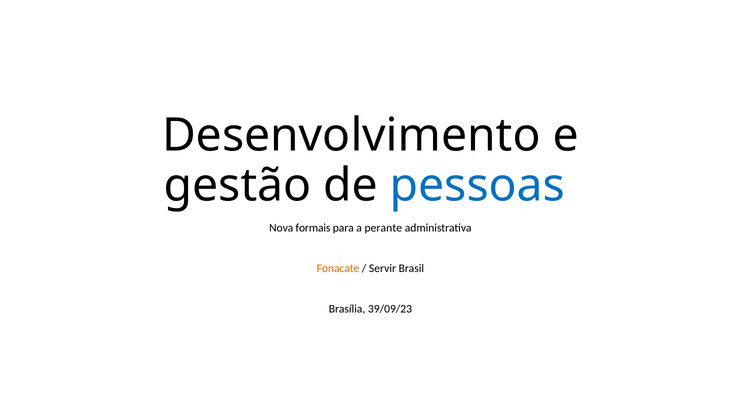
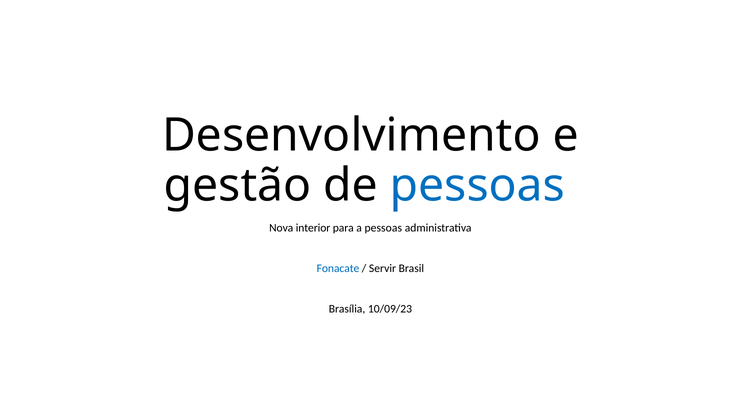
formais: formais -> interior (313, 228)
a perante: perante -> pessoas (383, 228)
Fonacate colour: orange -> blue (338, 268)
39/09/23: 39/09/23 -> 10/09/23 (390, 309)
